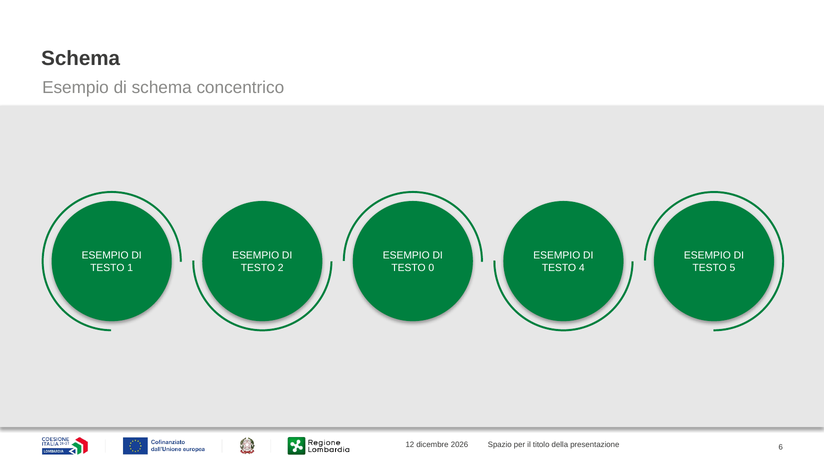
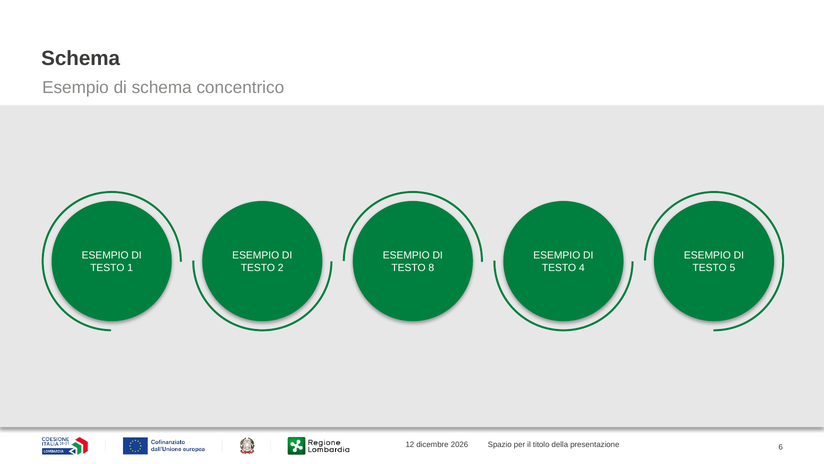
0: 0 -> 8 (431, 268)
